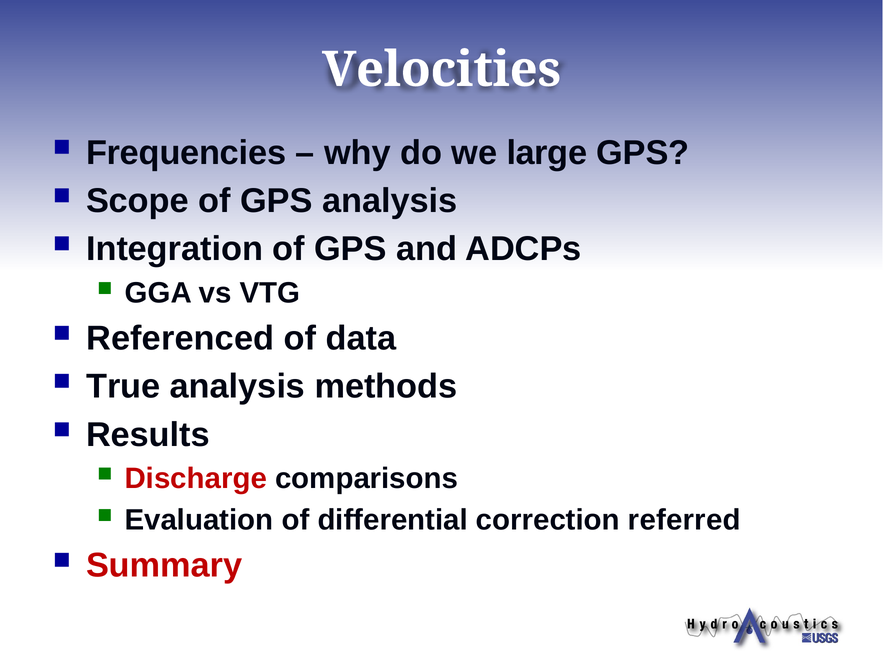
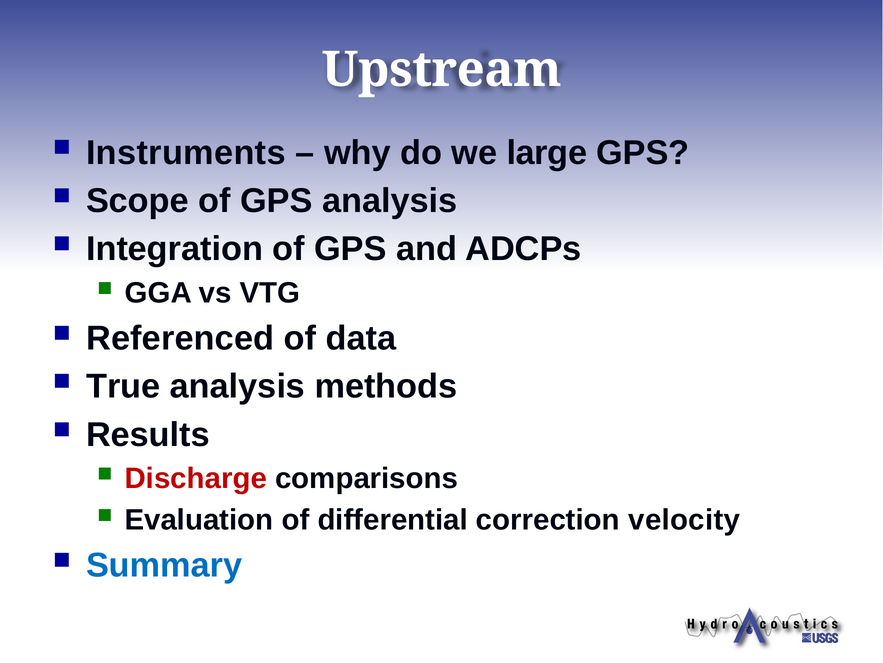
Velocities: Velocities -> Upstream (442, 70)
Frequencies: Frequencies -> Instruments (186, 153)
referred: referred -> velocity (684, 519)
Summary colour: red -> blue (164, 565)
